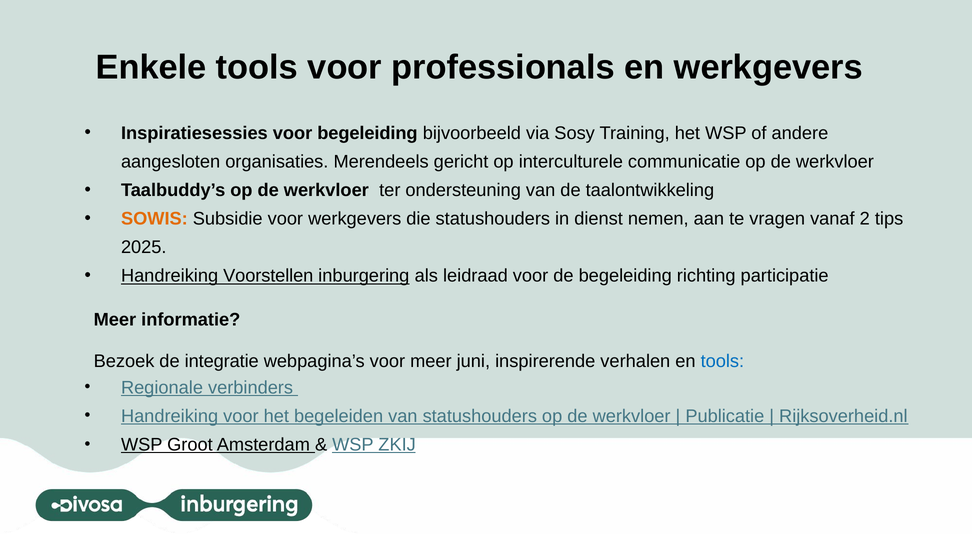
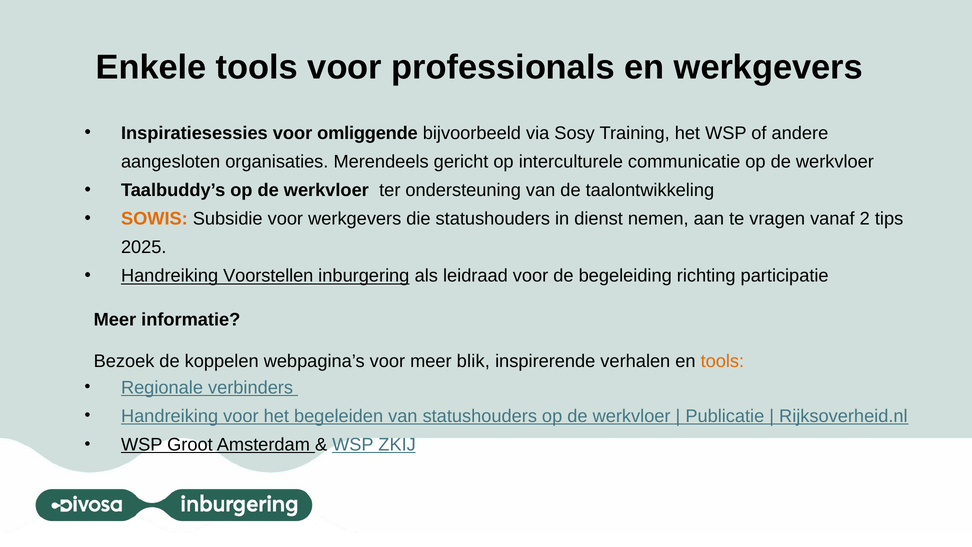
voor begeleiding: begeleiding -> omliggende (367, 133)
integratie: integratie -> koppelen (222, 361)
juni: juni -> blik (473, 361)
tools colour: blue -> orange (722, 361)
